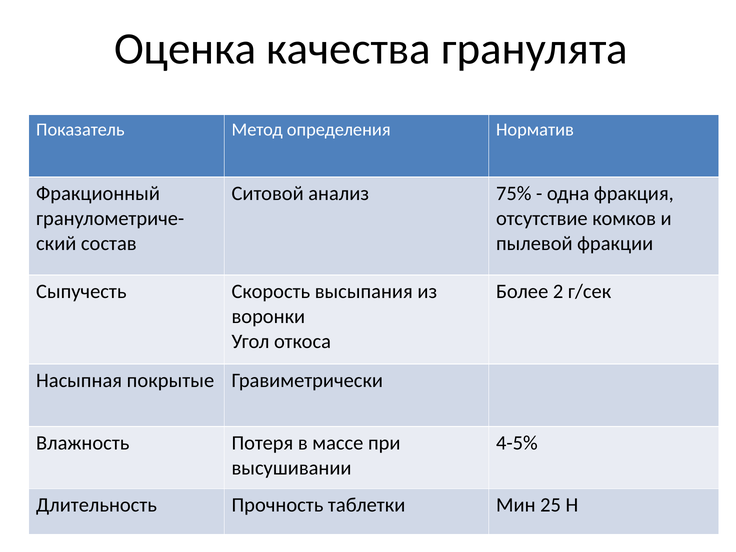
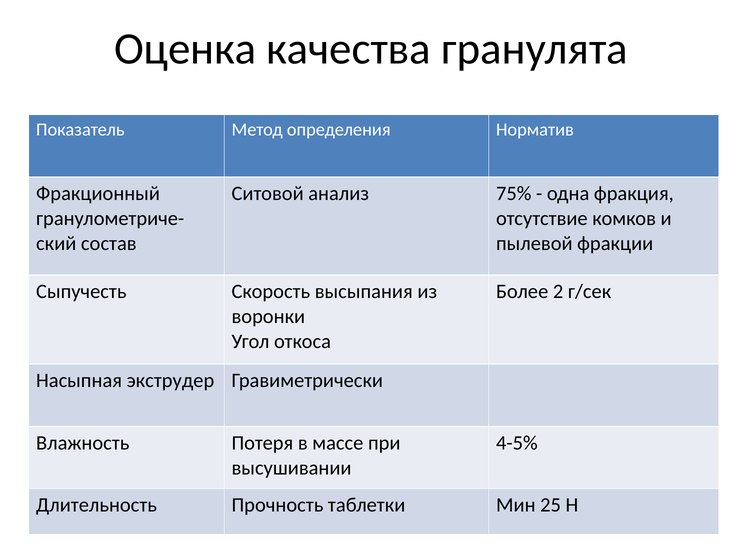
покрытые: покрытые -> экструдер (170, 381)
